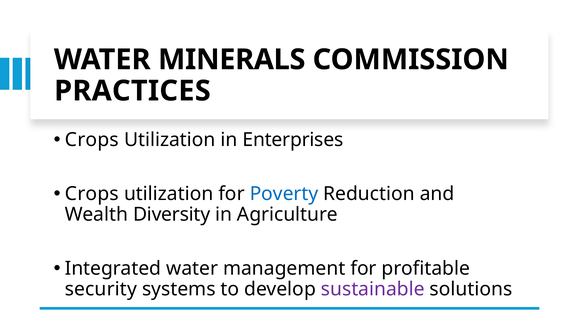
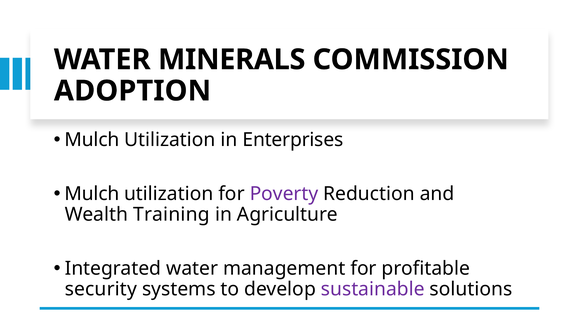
PRACTICES: PRACTICES -> ADOPTION (133, 91)
Crops: Crops -> Mulch (92, 140)
Crops: Crops -> Mulch (92, 194)
Poverty colour: blue -> purple (284, 194)
Diversity: Diversity -> Training (171, 214)
